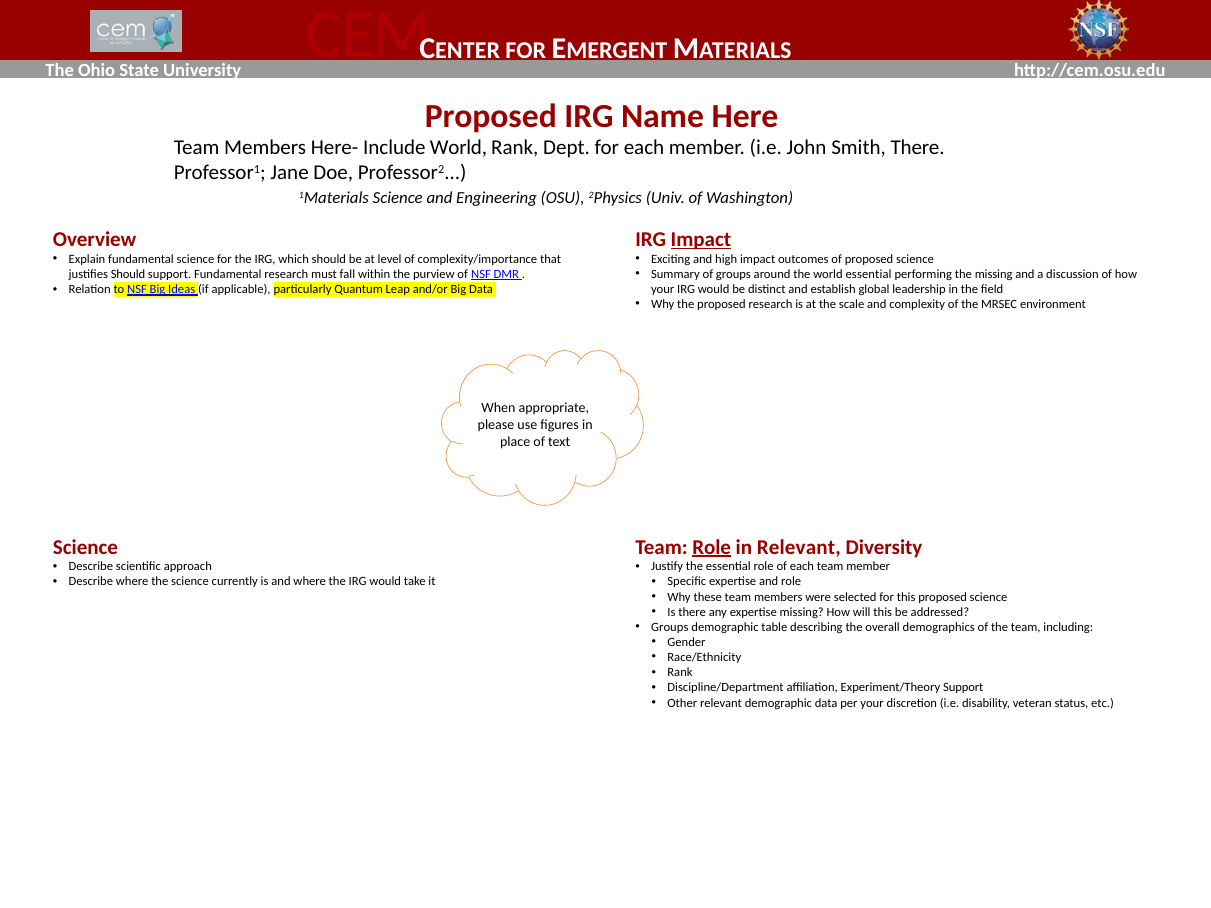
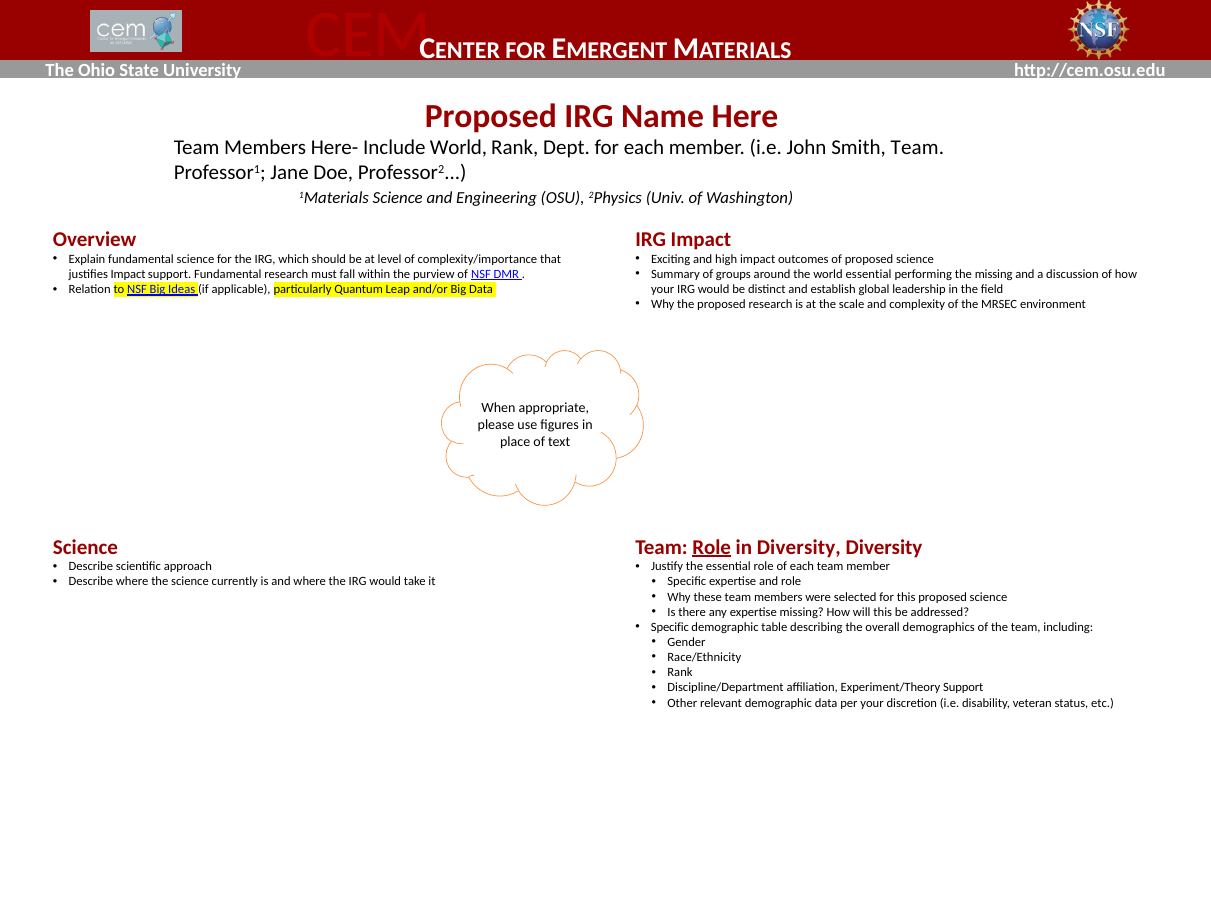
Smith There: There -> Team (917, 148)
Impact underline: present -> none (701, 239)
justifies Should: Should -> Impact (128, 274)
in Relevant: Relevant -> Diversity (799, 547)
Groups: Groups -> Specific (670, 627)
